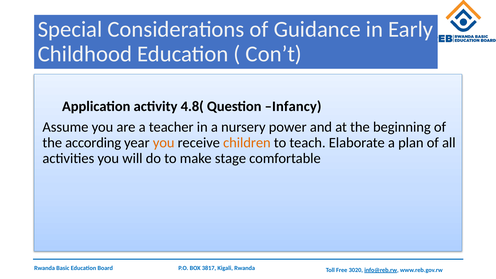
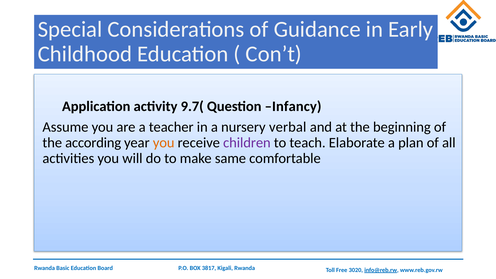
4.8(: 4.8( -> 9.7( (192, 106)
power: power -> verbal (288, 127)
children colour: orange -> purple (247, 143)
stage: stage -> same (230, 158)
